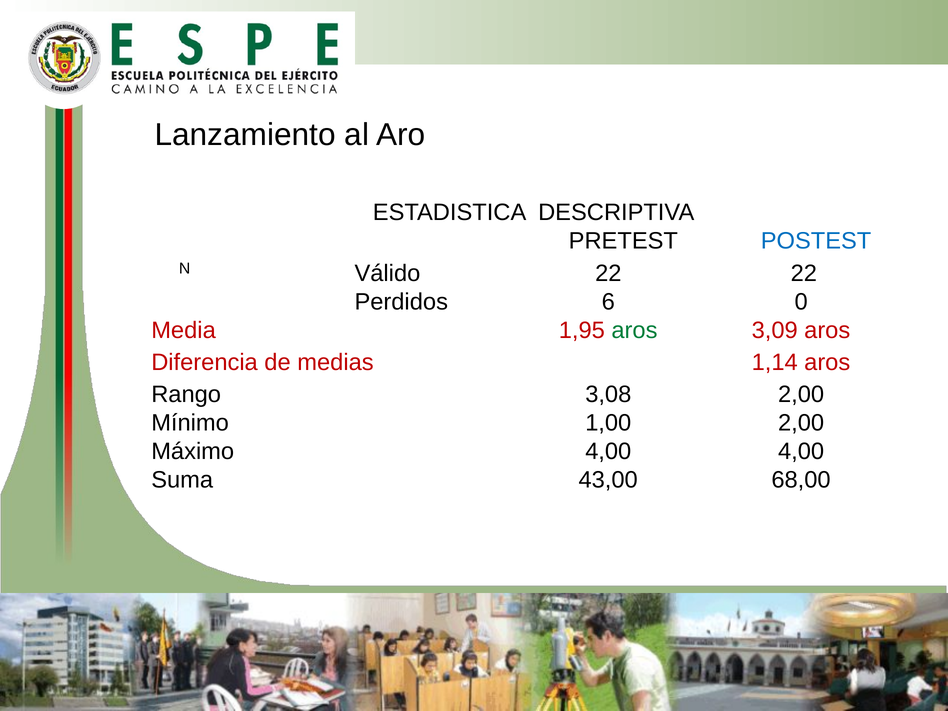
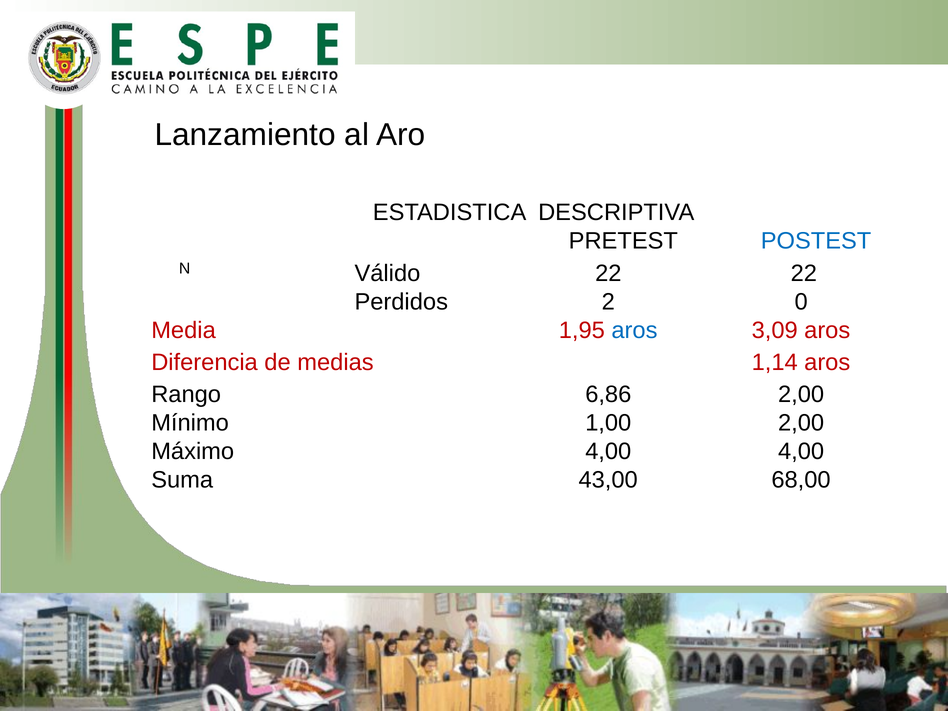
6: 6 -> 2 (608, 302)
aros colour: green -> blue (634, 330)
3,08: 3,08 -> 6,86 (608, 394)
